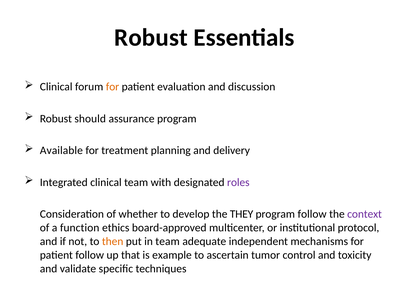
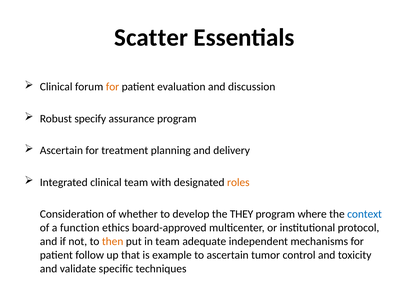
Robust: Robust -> Scatter (151, 38)
should: should -> specify (90, 119)
Available: Available -> Ascertain (61, 150)
roles colour: purple -> orange (238, 182)
program follow: follow -> where (312, 214)
context colour: purple -> blue (365, 214)
